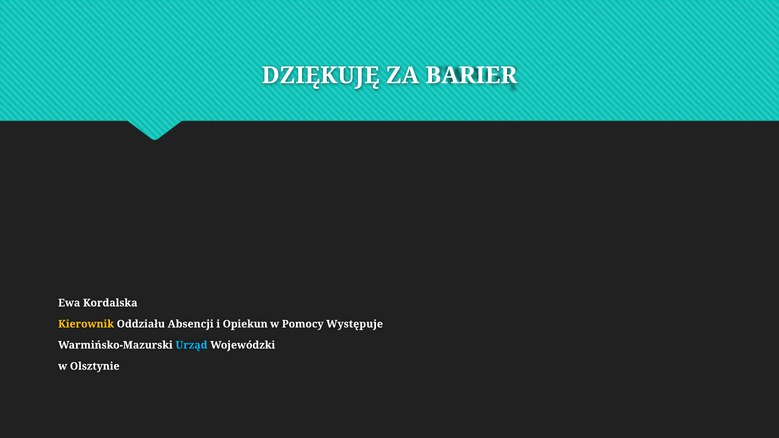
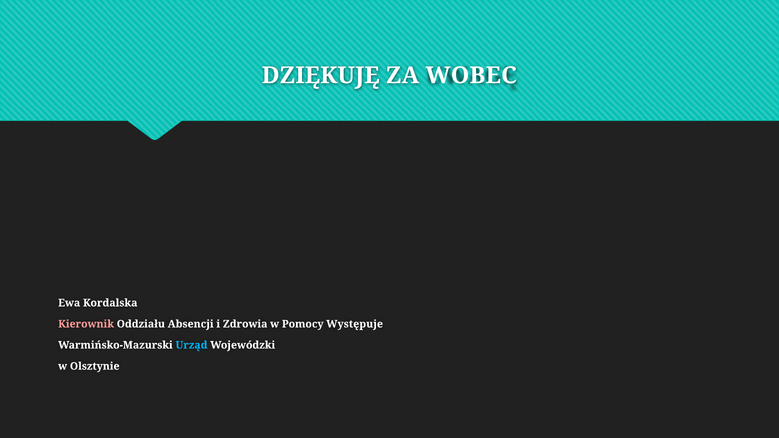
BARIER: BARIER -> WOBEC (471, 75)
Kierownik colour: yellow -> pink (86, 324)
Opiekun: Opiekun -> Zdrowia (245, 324)
